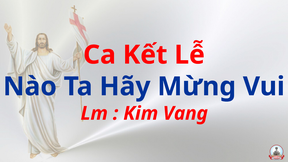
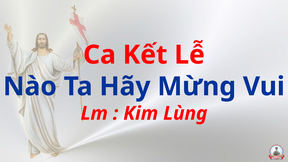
Vang: Vang -> Lùng (185, 113)
